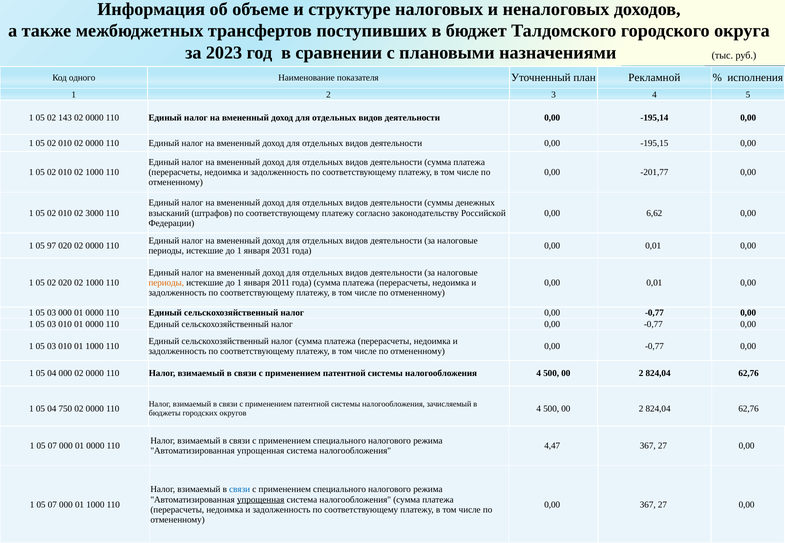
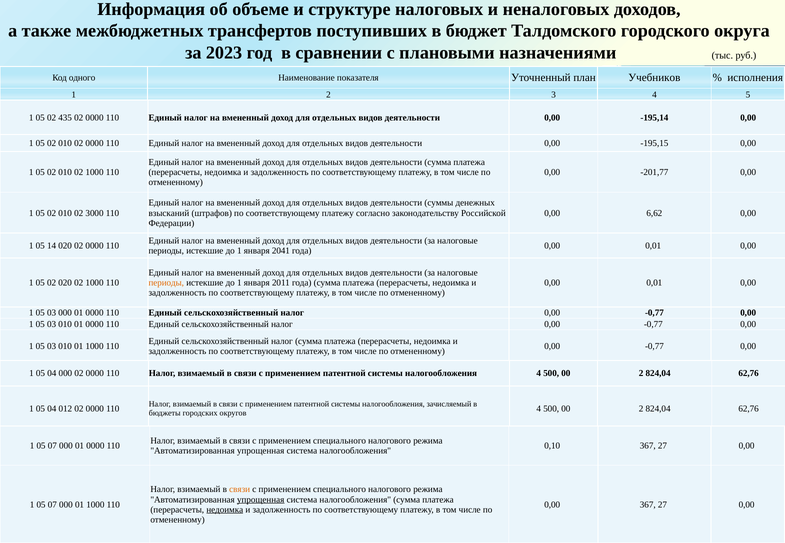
Рекламной: Рекламной -> Учебников (654, 78)
143: 143 -> 435 (65, 118)
97: 97 -> 14 (52, 246)
2031: 2031 -> 2041 (281, 251)
750: 750 -> 012 (65, 409)
4,47: 4,47 -> 0,10 (552, 446)
связи colour: blue -> orange (240, 490)
недоимка underline: none -> present (225, 510)
